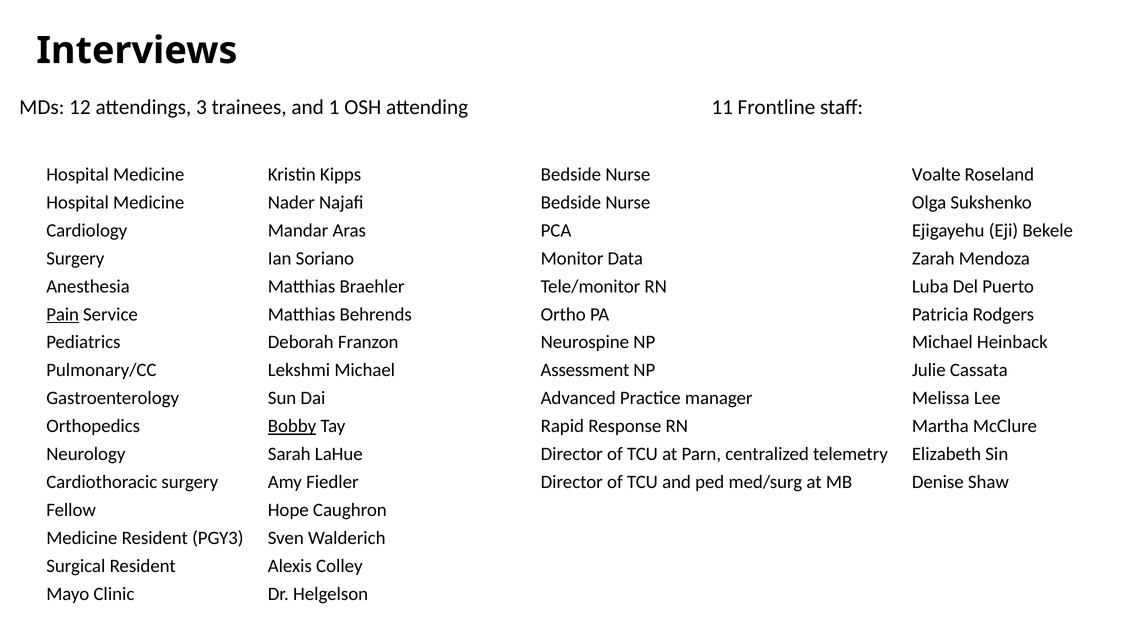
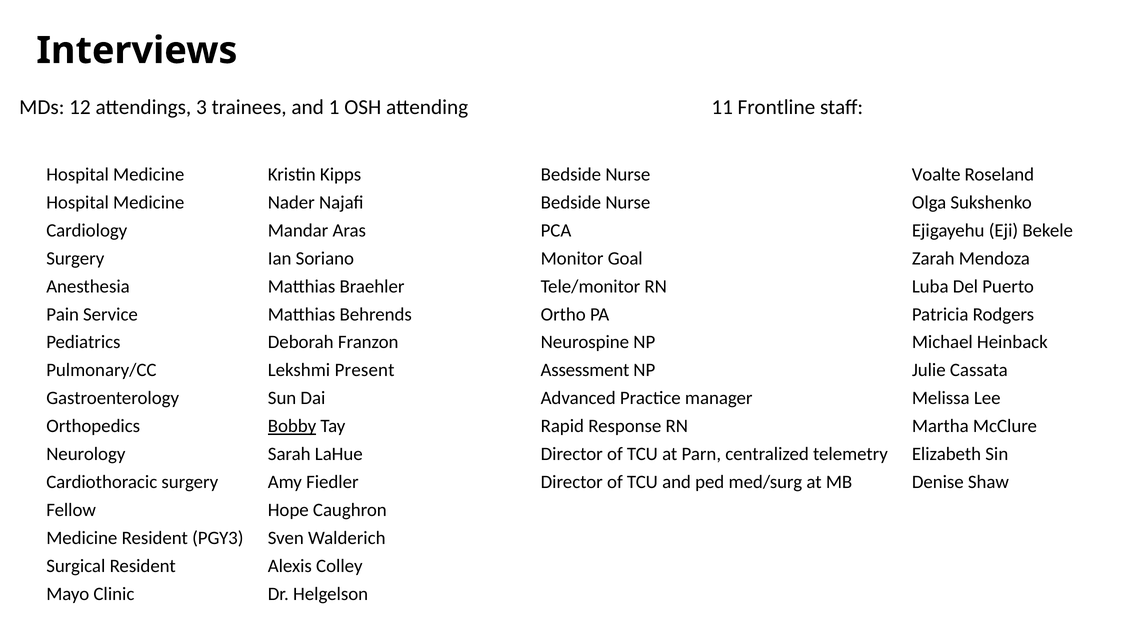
Data: Data -> Goal (625, 258)
Pain underline: present -> none (63, 314)
Lekshmi Michael: Michael -> Present (365, 370)
